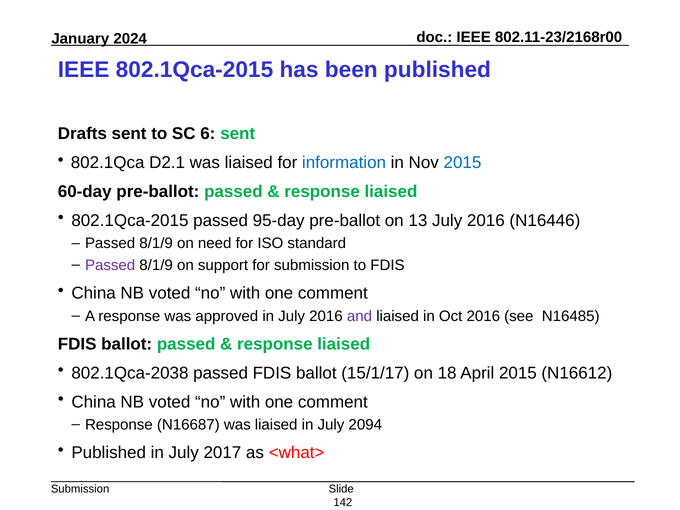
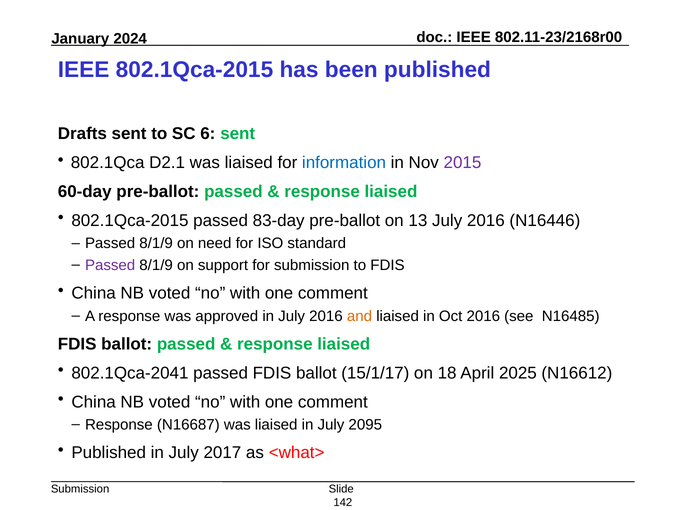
2015 colour: blue -> purple (462, 163)
95-day: 95-day -> 83-day (279, 221)
and colour: purple -> orange (360, 316)
802.1Qca-2038: 802.1Qca-2038 -> 802.1Qca-2041 (130, 373)
April 2015: 2015 -> 2025 (518, 373)
2094: 2094 -> 2095 (365, 425)
